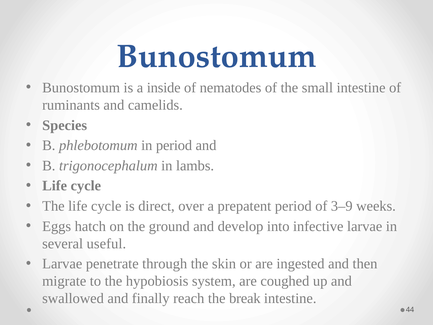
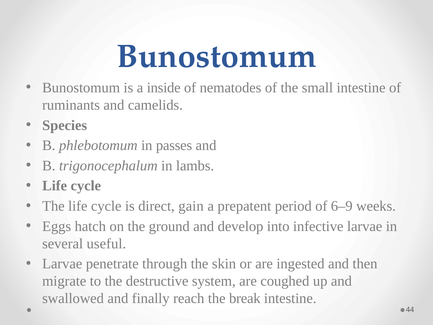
in period: period -> passes (174, 145)
over: over -> gain (191, 206)
3–9: 3–9 -> 6–9 (342, 206)
hypobiosis: hypobiosis -> destructive (157, 281)
